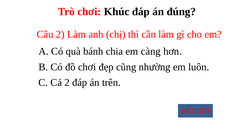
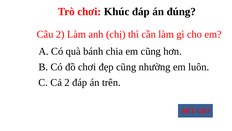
em càng: càng -> cũng (151, 51)
